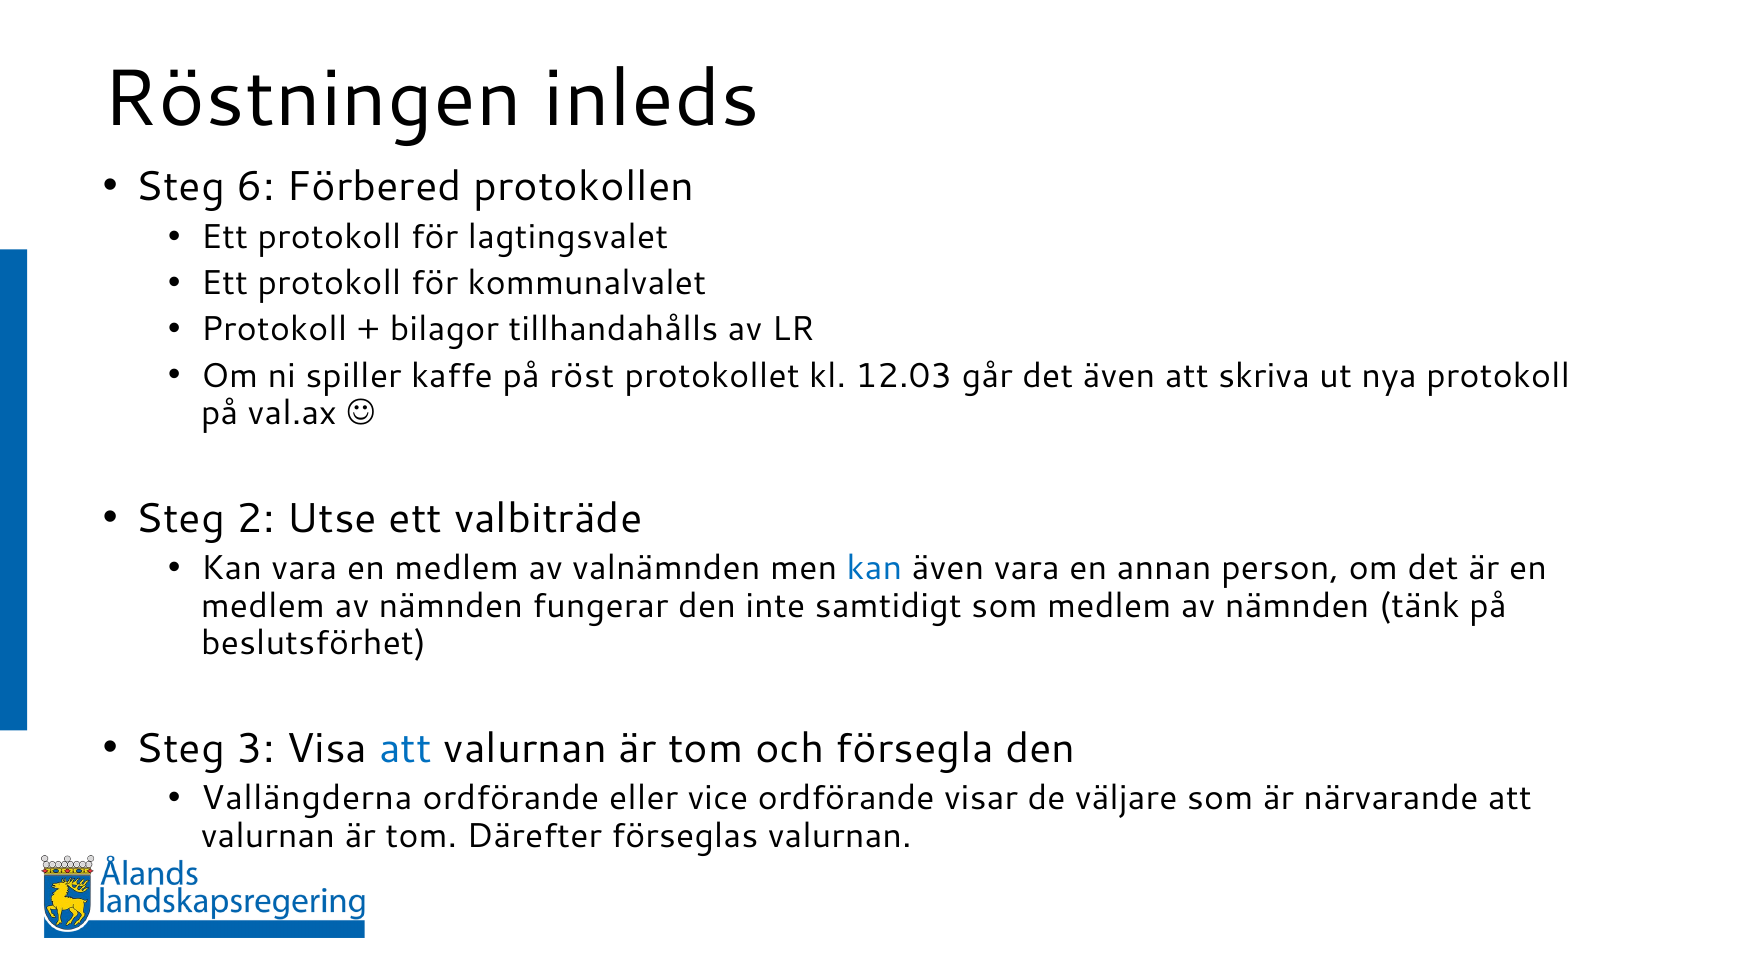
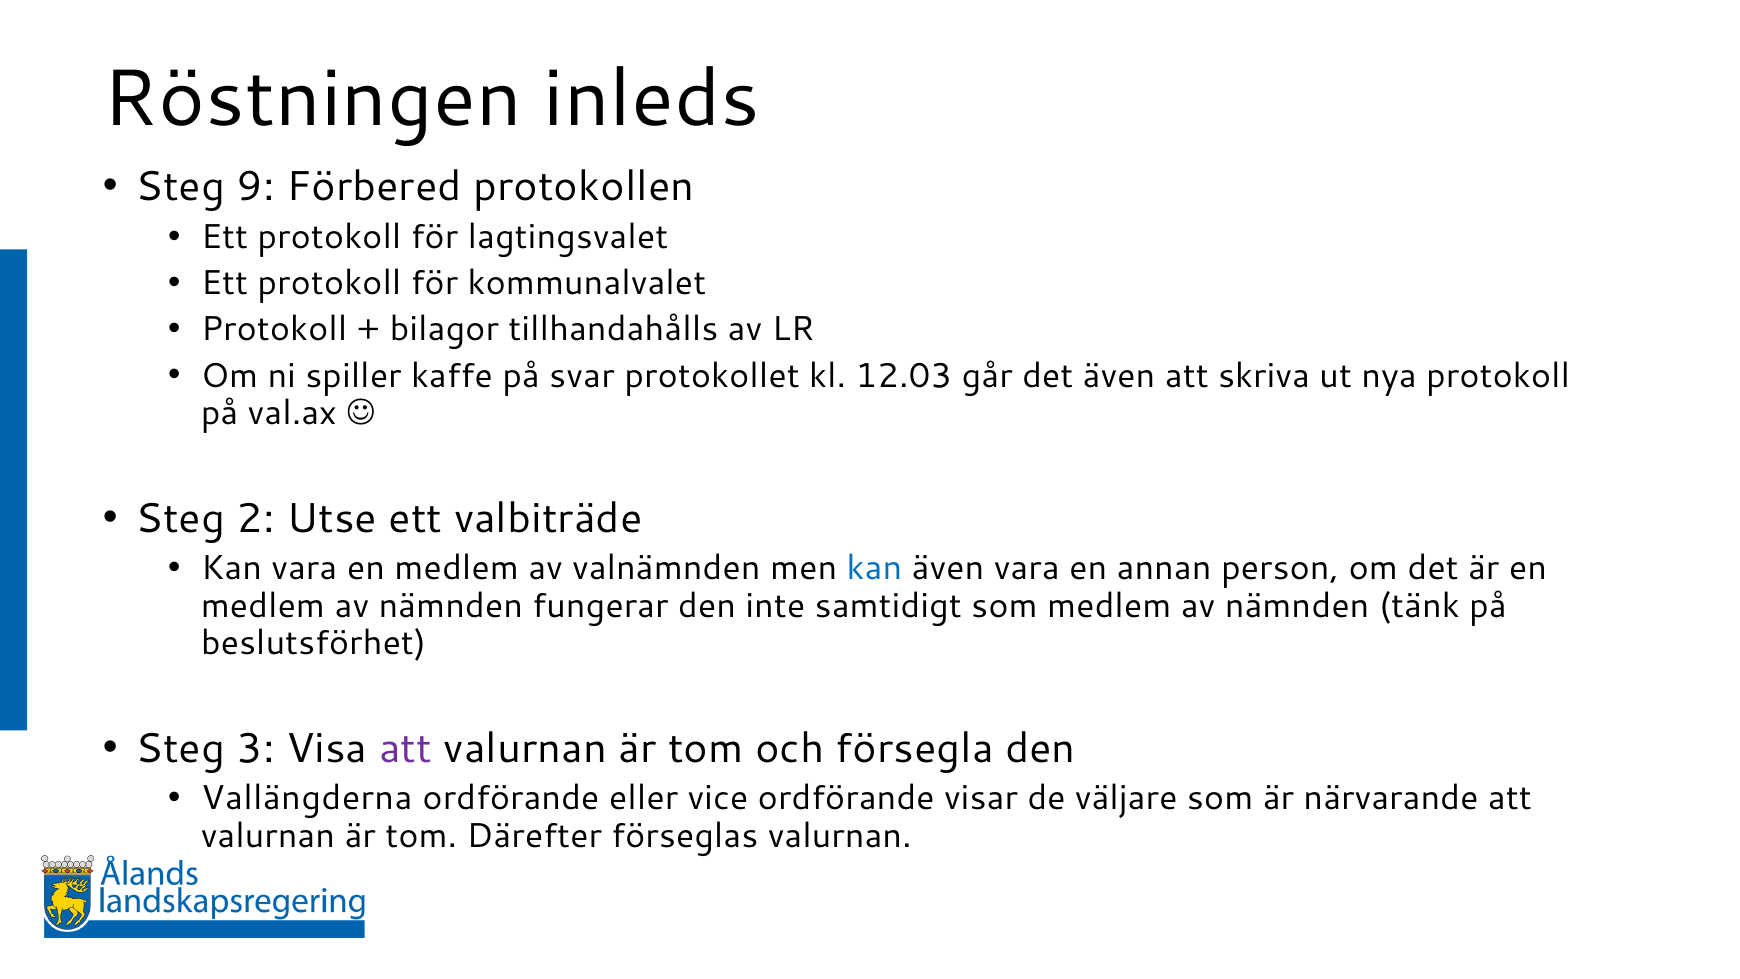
6: 6 -> 9 (256, 187)
röst: röst -> svar (582, 376)
att colour: blue -> purple (406, 748)
